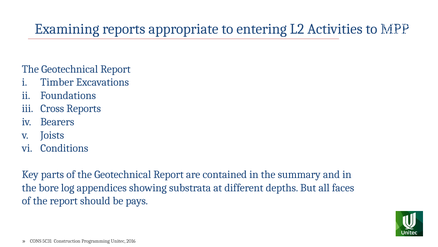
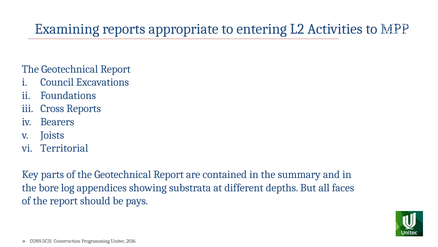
Timber: Timber -> Council (57, 82)
Conditions: Conditions -> Territorial (64, 148)
